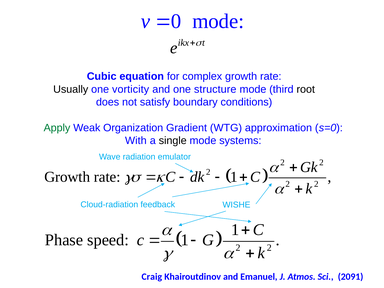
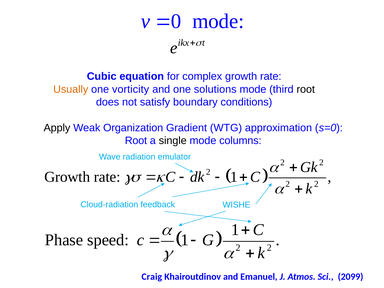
Usually colour: black -> orange (71, 89)
structure: structure -> solutions (215, 89)
Apply colour: green -> black (57, 128)
With: With -> Root (136, 141)
systems: systems -> columns (240, 141)
2091: 2091 -> 2099 (351, 277)
